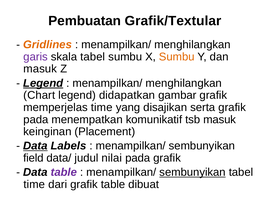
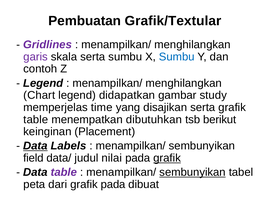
Gridlines colour: orange -> purple (48, 45)
skala tabel: tabel -> serta (93, 57)
Sumbu colour: orange -> blue (177, 57)
masuk: masuk -> contoh (40, 69)
Legend underline: present -> none (43, 83)
gambar grafik: grafik -> study (213, 95)
pada: pada -> table (36, 120)
komunikatif: komunikatif -> dibutuhkan (154, 120)
tsb masuk: masuk -> berikut (220, 120)
grafik underline: none -> present (167, 158)
time: time -> peta (34, 185)
grafik table: table -> pada (113, 185)
